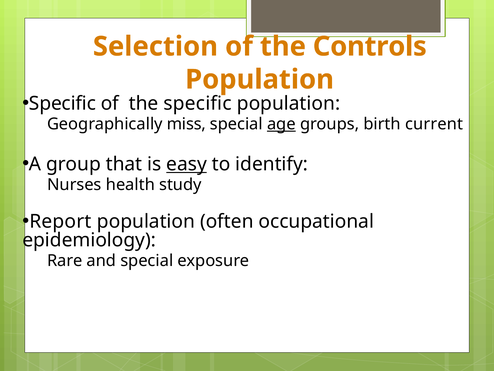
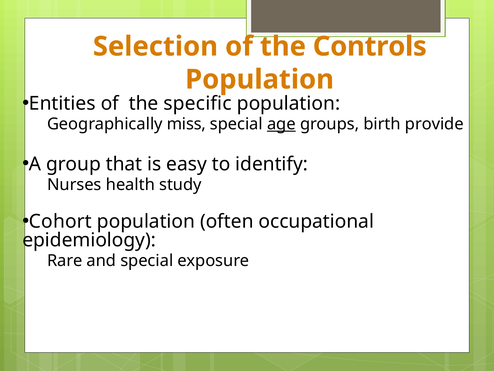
Specific: Specific -> Entities (62, 103)
current: current -> provide (434, 124)
easy underline: present -> none (187, 164)
Report: Report -> Cohort (60, 221)
